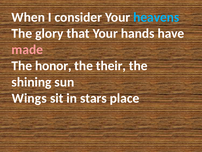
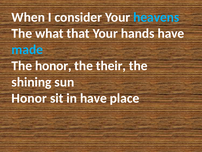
glory: glory -> what (49, 33)
made colour: pink -> light blue (27, 49)
Wings: Wings -> Honor (29, 98)
in stars: stars -> have (93, 98)
